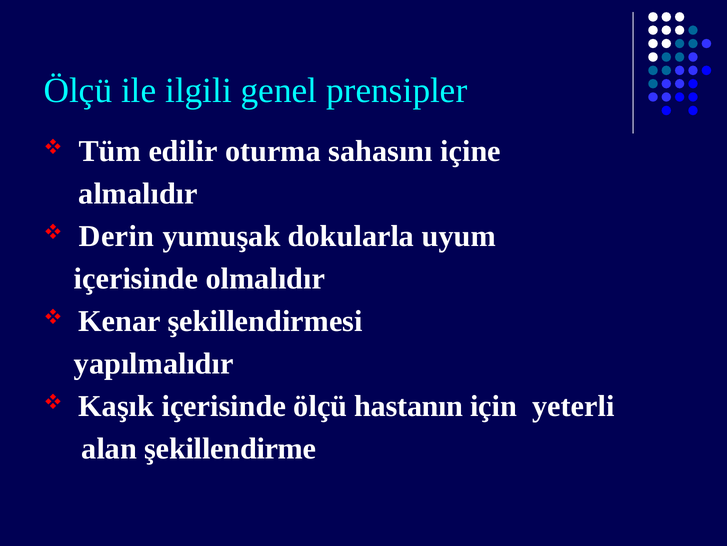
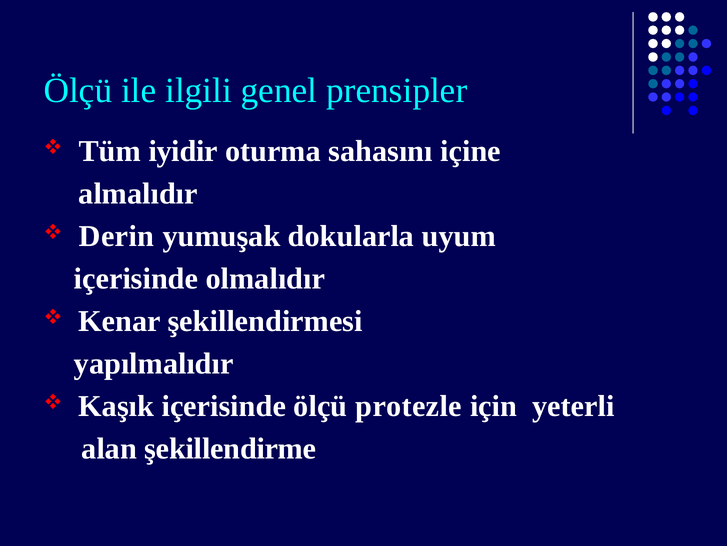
edilir: edilir -> iyidir (183, 151)
hastanın: hastanın -> protezle (409, 406)
